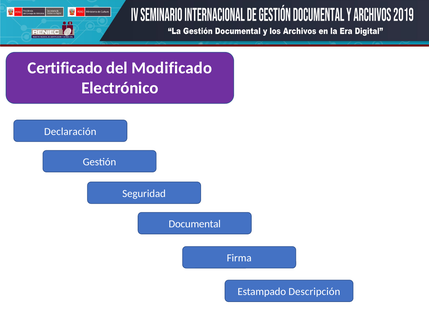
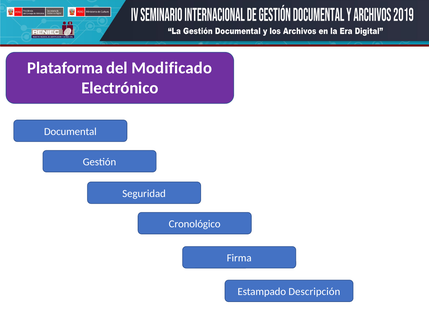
Certificado: Certificado -> Plataforma (65, 68)
Declaración: Declaración -> Documental (70, 131)
Documental: Documental -> Cronológico (195, 224)
